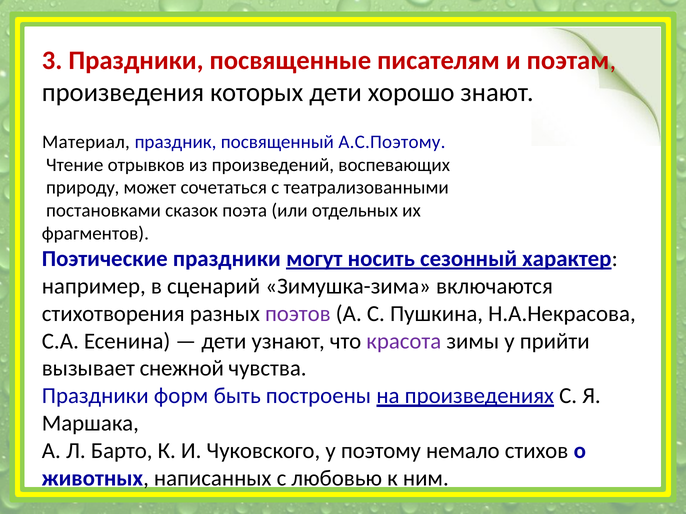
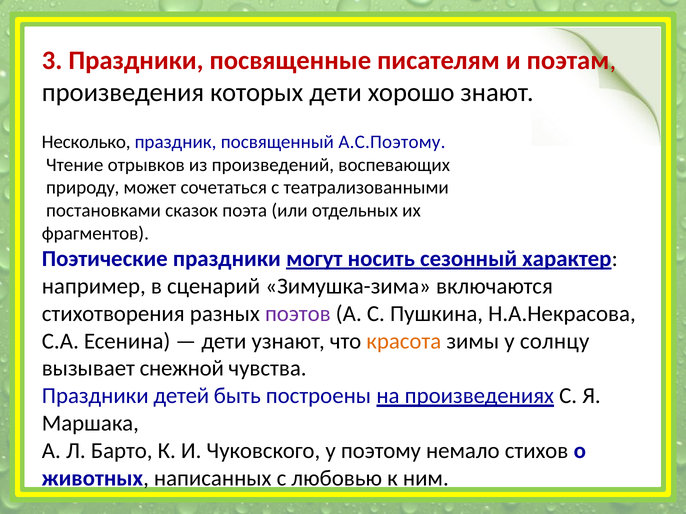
Материал: Материал -> Несколько (86, 142)
красота colour: purple -> orange (404, 341)
прийти: прийти -> солнцу (555, 341)
форм: форм -> детей (181, 396)
